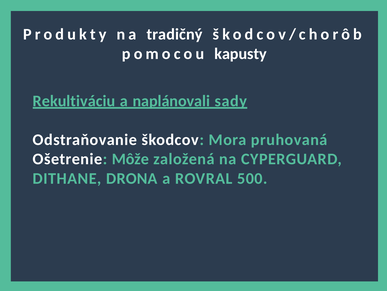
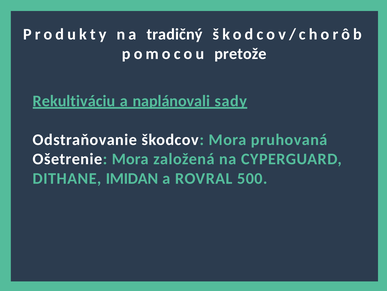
kapusty: kapusty -> pretože (240, 54)
Ošetrenie Môže: Môže -> Mora (130, 159)
DRONA: DRONA -> IMIDAN (132, 178)
